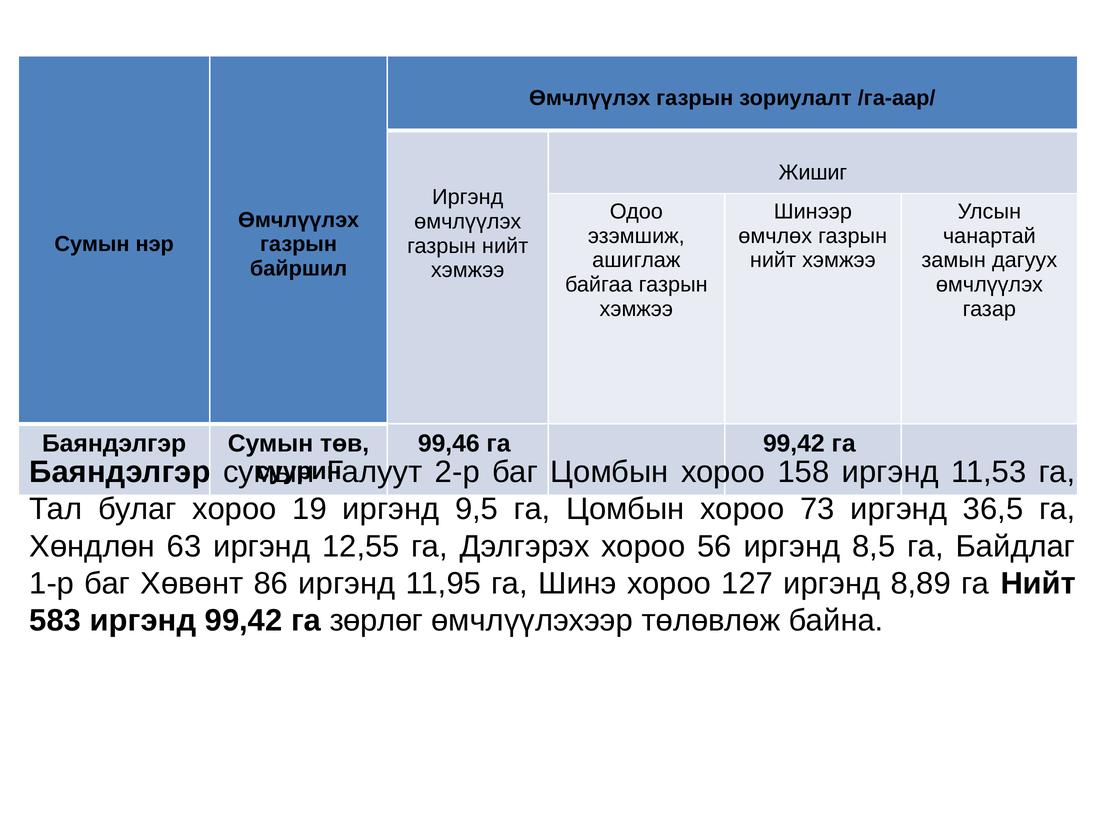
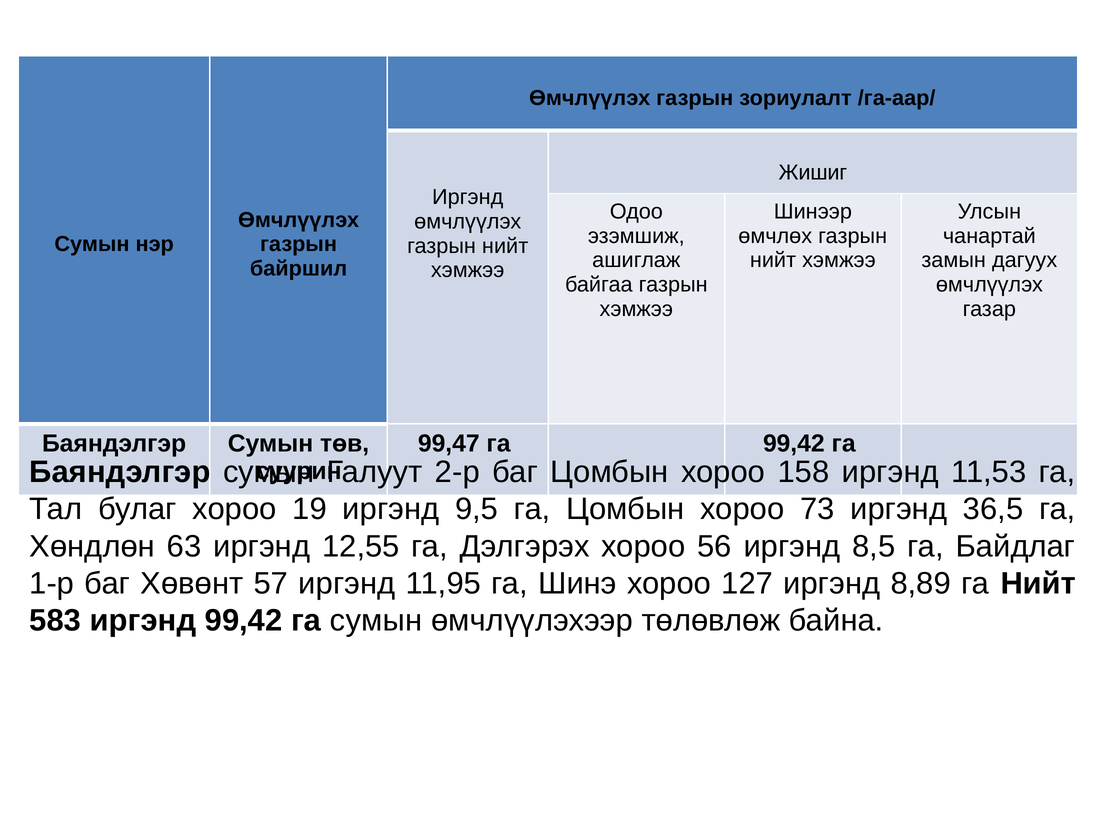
99,46: 99,46 -> 99,47 (449, 444)
86: 86 -> 57 (271, 584)
га зөрлөг: зөрлөг -> сумын (376, 621)
